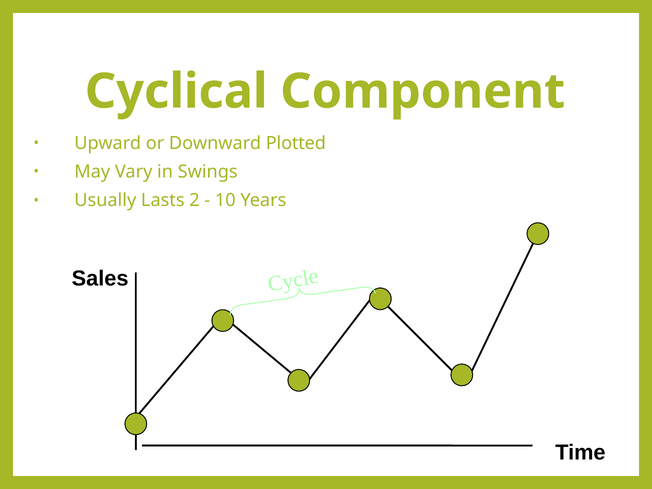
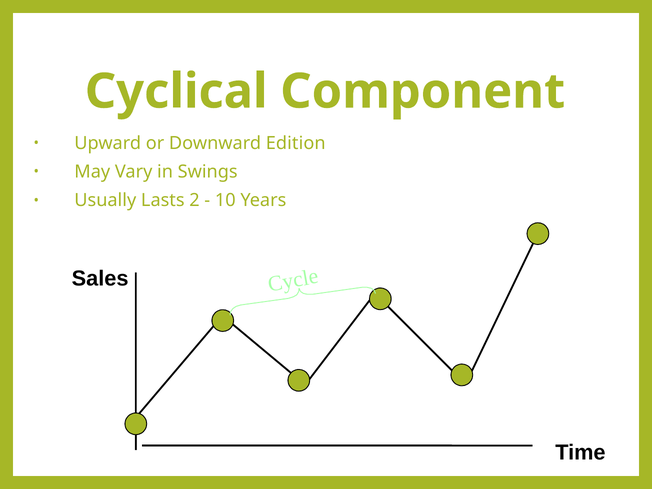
Plotted: Plotted -> Edition (296, 143)
